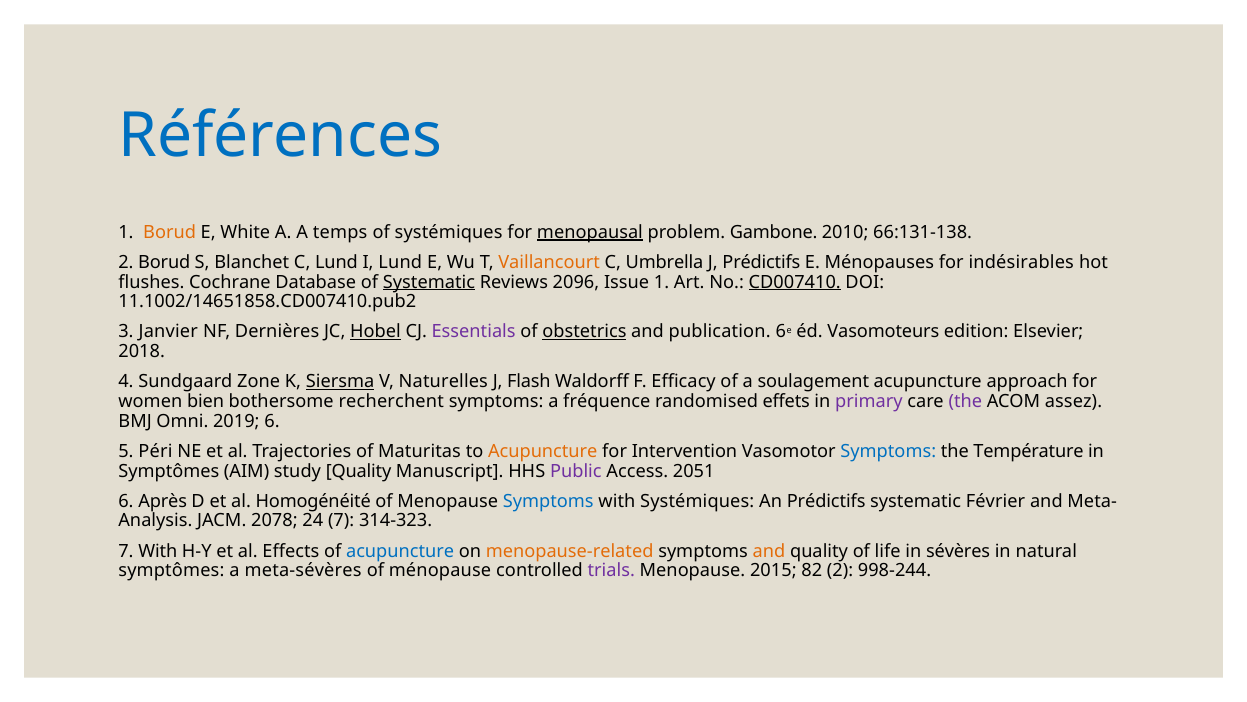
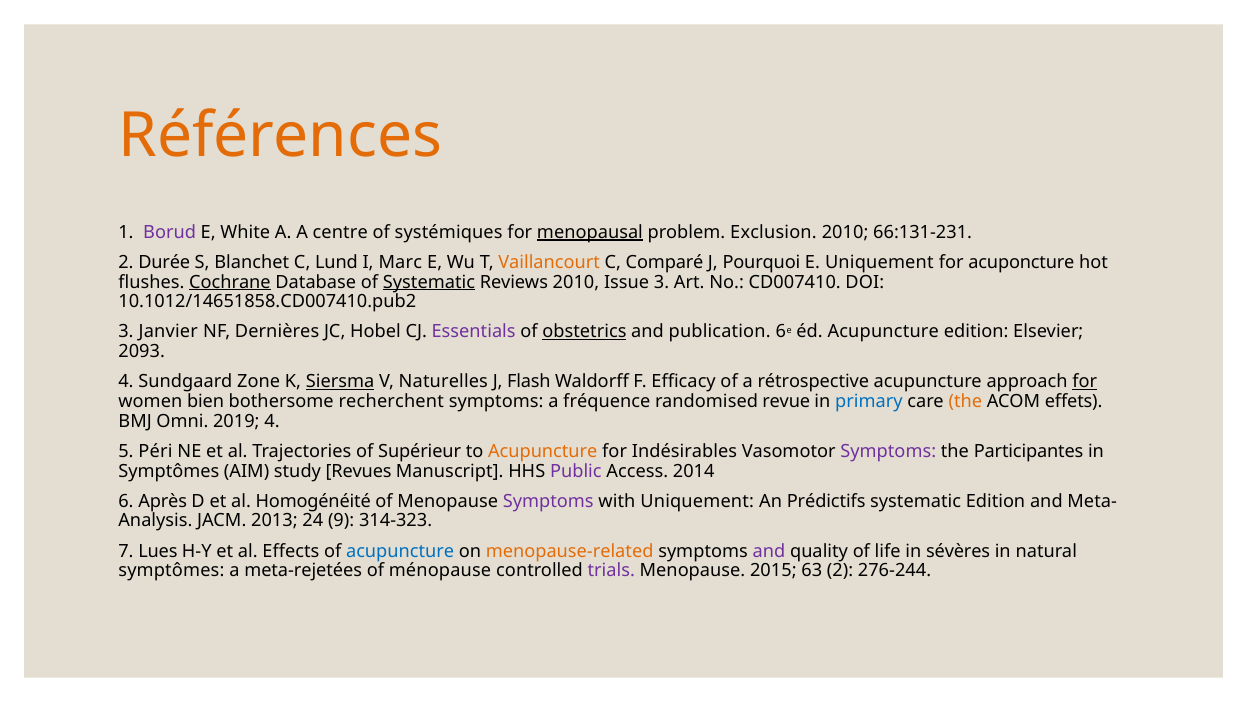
Références colour: blue -> orange (280, 135)
Borud colour: orange -> purple (170, 232)
temps: temps -> centre (340, 232)
Gambone: Gambone -> Exclusion (773, 232)
66:131-138: 66:131-138 -> 66:131-231 (923, 232)
2 Borud: Borud -> Durée (164, 262)
I Lund: Lund -> Marc (400, 262)
Umbrella: Umbrella -> Comparé (665, 262)
J Prédictifs: Prédictifs -> Pourquoi (761, 262)
E Ménopauses: Ménopauses -> Uniquement (879, 262)
indésirables: indésirables -> acuponcture (1021, 262)
Cochrane underline: none -> present (230, 282)
Reviews 2096: 2096 -> 2010 (576, 282)
Issue 1: 1 -> 3 (662, 282)
CD007410 underline: present -> none (795, 282)
11.1002/14651858.CD007410.pub2: 11.1002/14651858.CD007410.pub2 -> 10.1012/14651858.CD007410.pub2 (267, 301)
Hobel underline: present -> none (375, 332)
éd Vasomoteurs: Vasomoteurs -> Acupuncture (883, 332)
2018: 2018 -> 2093 (142, 351)
soulagement: soulagement -> rétrospective (813, 382)
for underline: none -> present (1085, 382)
effets: effets -> revue (786, 401)
primary colour: purple -> blue (869, 401)
the colour: purple -> orange (965, 401)
assez: assez -> effets (1074, 401)
2019 6: 6 -> 4 (272, 421)
Maturitas: Maturitas -> Supérieur (420, 451)
Intervention: Intervention -> Indésirables (684, 451)
Symptoms colour: blue -> purple (888, 451)
Température: Température -> Participantes (1029, 451)
study Quality: Quality -> Revues (359, 471)
2051: 2051 -> 2014 (694, 471)
Symptoms colour: blue -> purple (548, 501)
with Systémiques: Systémiques -> Uniquement (697, 501)
systematic Février: Février -> Edition (996, 501)
2078: 2078 -> 2013 (274, 521)
24 7: 7 -> 9 (341, 521)
7 With: With -> Lues (158, 551)
and colour: orange -> purple (769, 551)
meta-sévères: meta-sévères -> meta-rejetées (303, 570)
82: 82 -> 63 (812, 570)
998-244: 998-244 -> 276-244 (895, 570)
